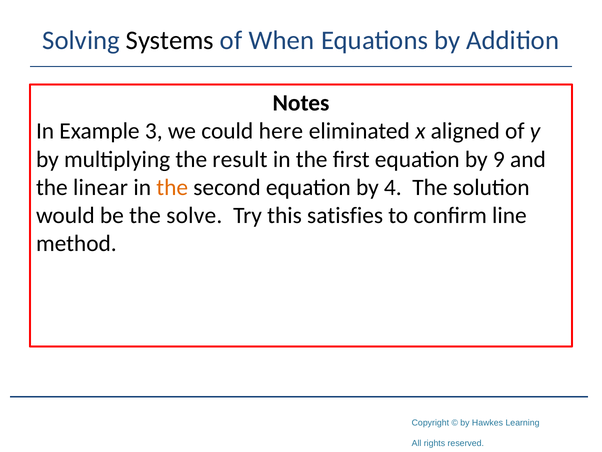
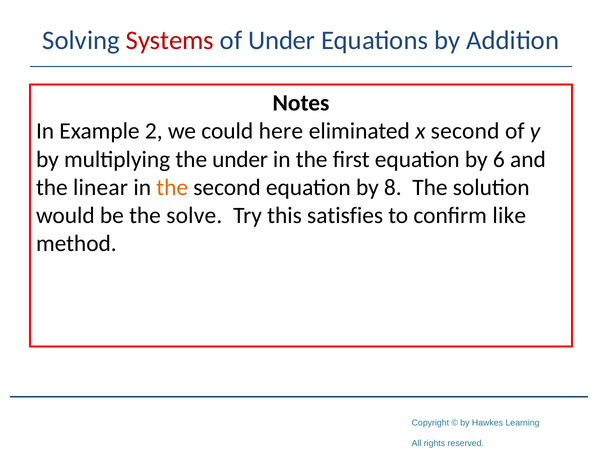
Systems colour: black -> red (170, 40)
of When: When -> Under (282, 40)
3: 3 -> 2 (154, 131)
x aligned: aligned -> second (465, 131)
the result: result -> under (240, 159)
9: 9 -> 6 (499, 159)
4: 4 -> 8 (393, 187)
line: line -> like (509, 215)
